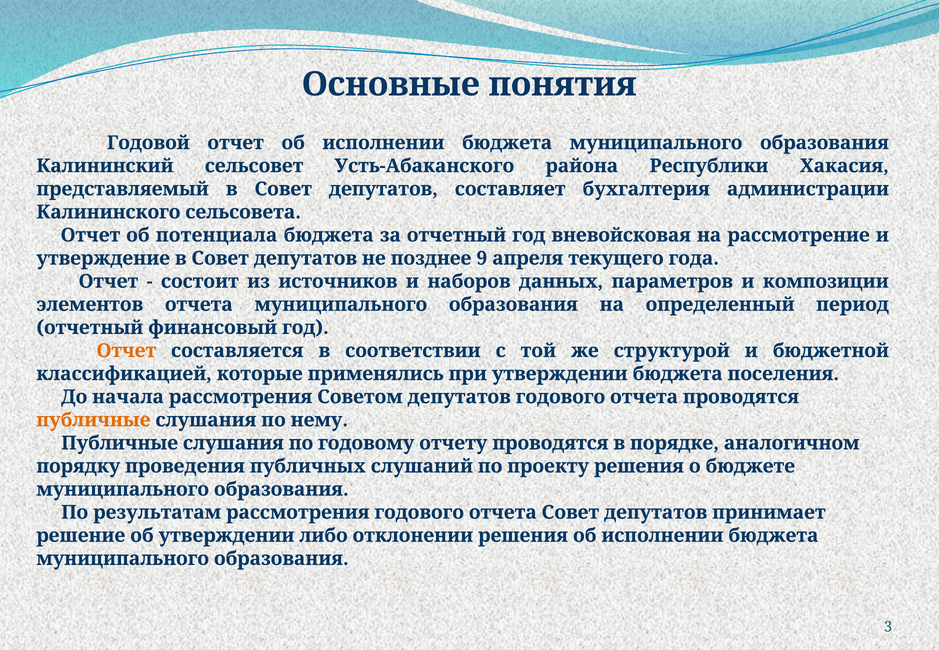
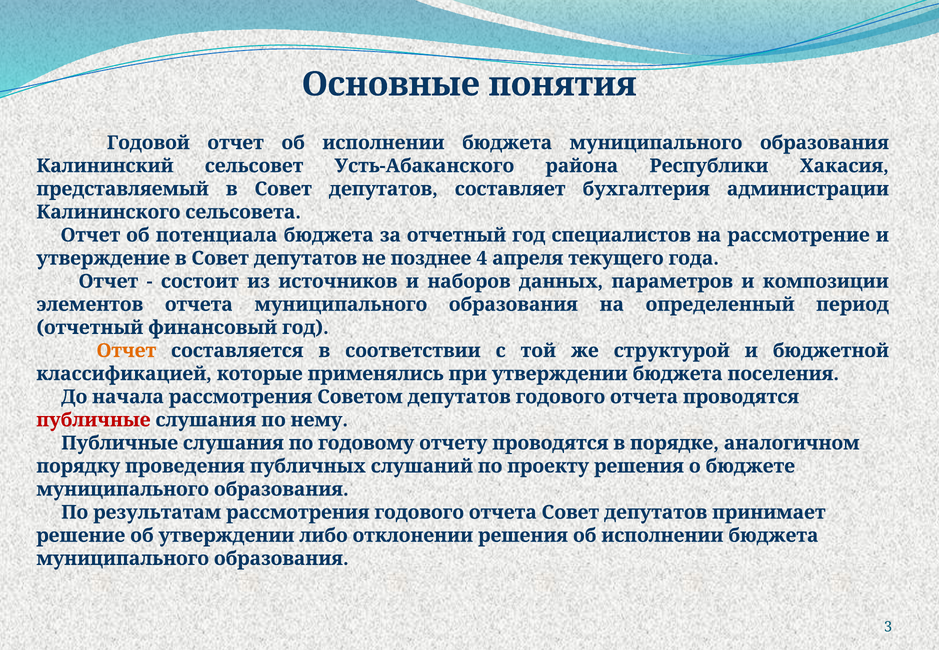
вневойсковая: вневойсковая -> специалистов (621, 235)
9: 9 -> 4 (482, 258)
публичные colour: orange -> red (93, 420)
